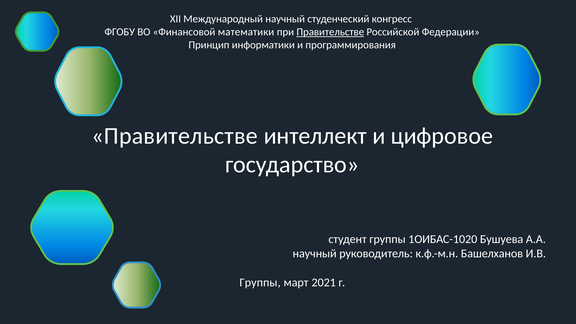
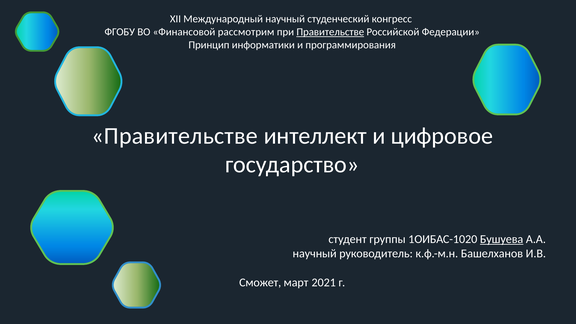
математики: математики -> рассмотрим (246, 32)
Бушуева underline: none -> present (502, 239)
Группы: Группы -> Сможет (260, 283)
